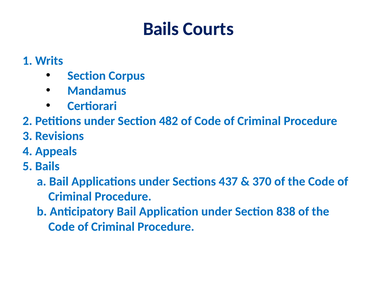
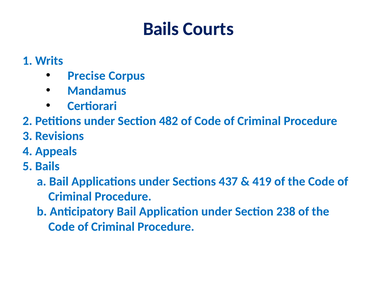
Section: Section -> Precise (87, 76)
370: 370 -> 419 (262, 181)
838: 838 -> 238 (286, 211)
